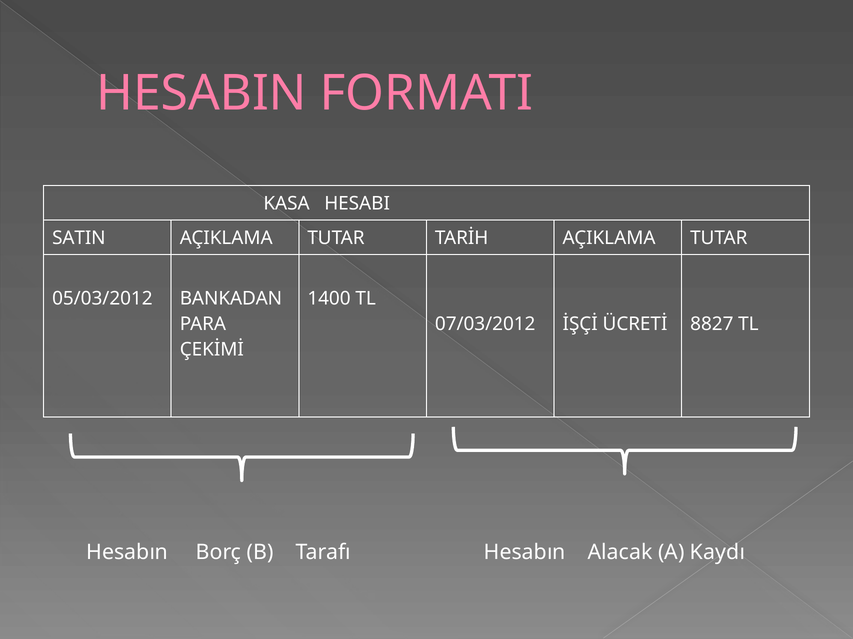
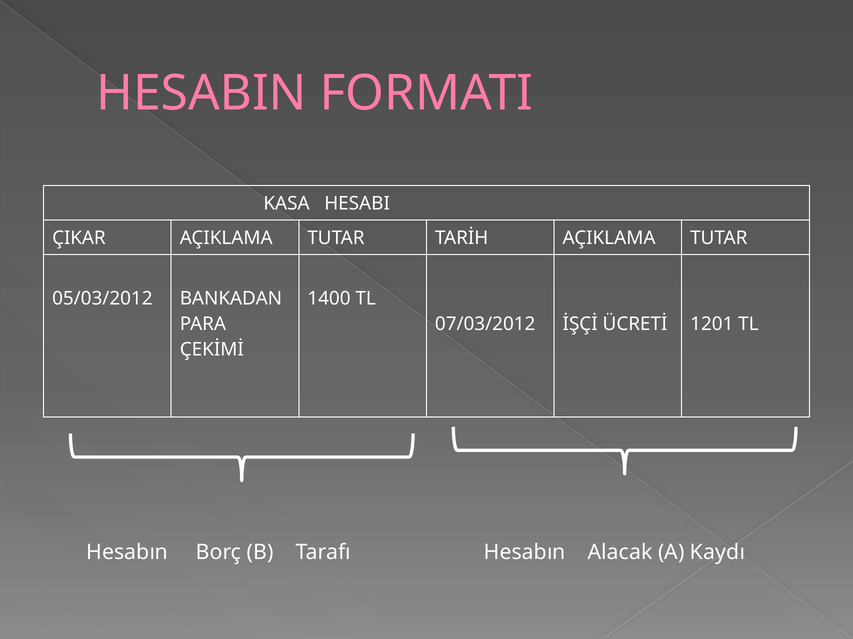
SATIN: SATIN -> ÇIKAR (79, 238)
8827: 8827 -> 1201 (712, 324)
